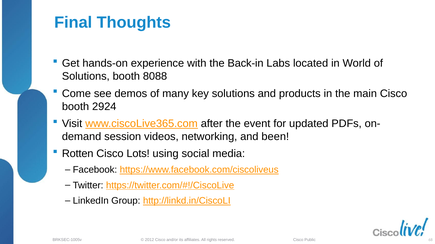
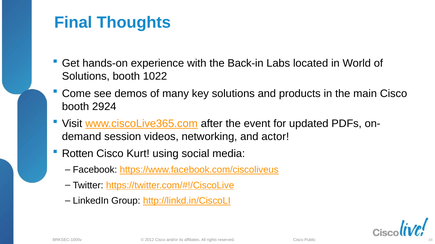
8088: 8088 -> 1022 (155, 77)
been: been -> actor (275, 137)
Lots: Lots -> Kurt (138, 154)
